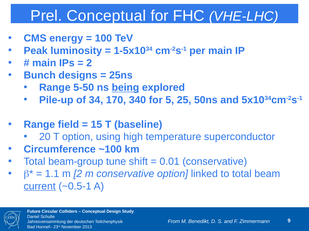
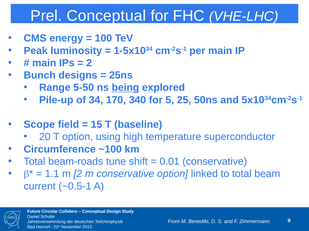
Range: Range -> Scope (39, 125)
beam-group: beam-group -> beam-roads (76, 162)
current underline: present -> none (40, 187)
